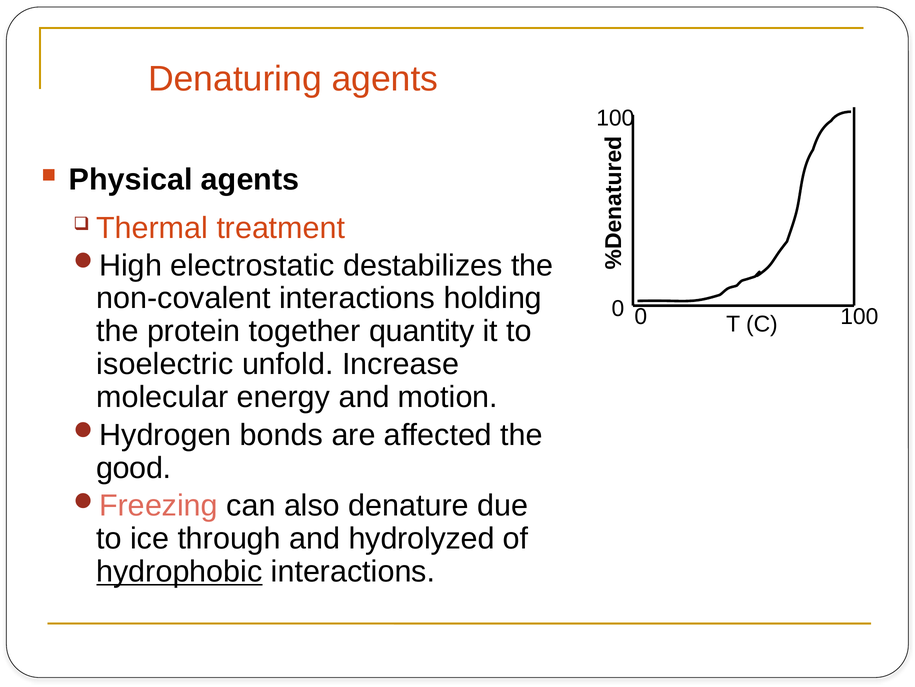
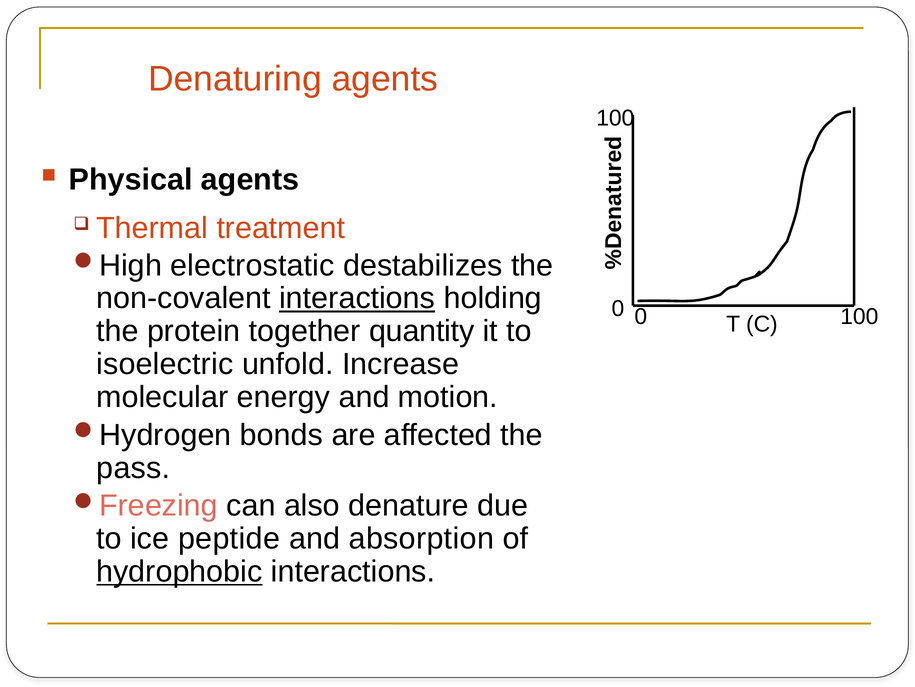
interactions underline: none -> present (357, 298)
good: good -> pass (133, 467)
through: through -> peptide (229, 538)
hydrolyzed: hydrolyzed -> absorption (421, 538)
